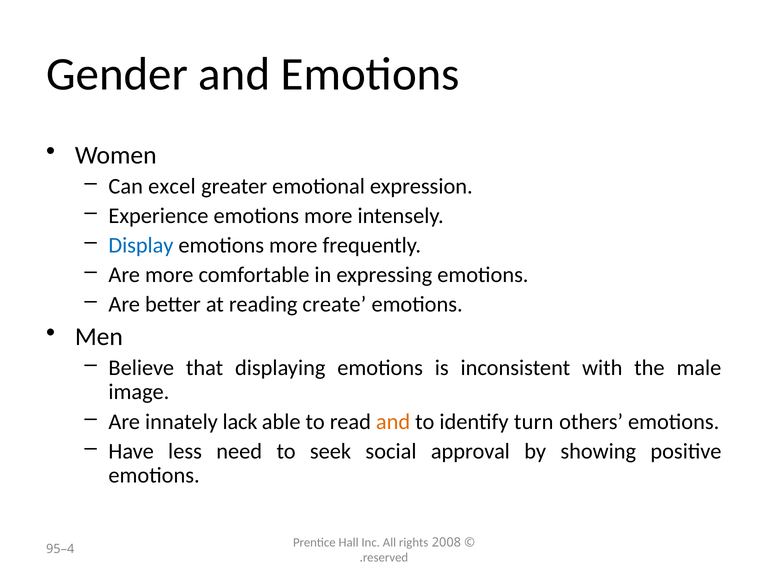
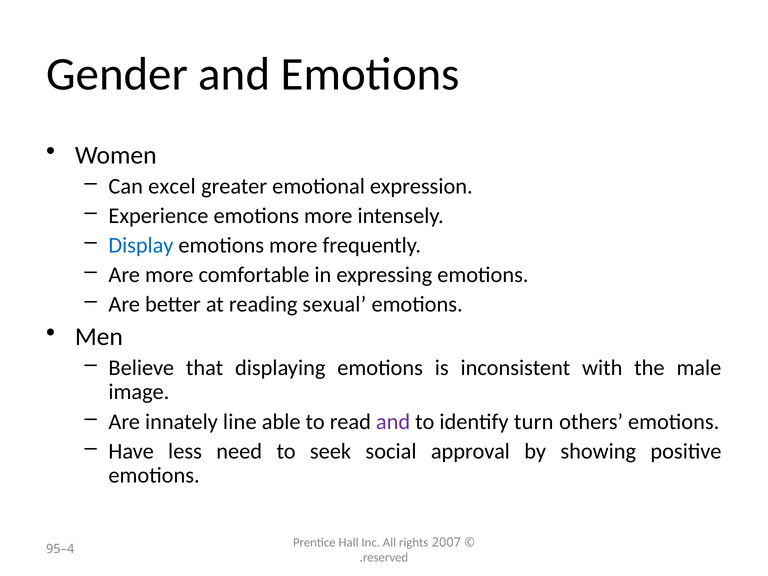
create: create -> sexual (334, 305)
lack: lack -> line (240, 422)
and colour: orange -> purple (393, 422)
2008: 2008 -> 2007 (446, 542)
